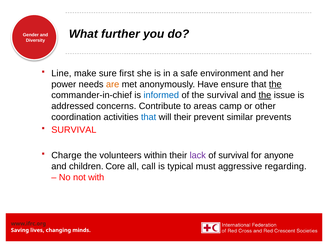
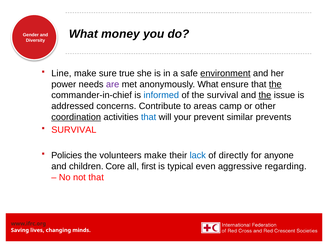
further: further -> money (120, 34)
first: first -> true (127, 73)
environment underline: none -> present (225, 73)
are colour: orange -> purple (113, 84)
anonymously Have: Have -> What (208, 84)
coordination underline: none -> present (76, 117)
will their: their -> your (183, 117)
Charge: Charge -> Policies (67, 155)
volunteers within: within -> make (155, 155)
lack colour: purple -> blue (198, 155)
of survival: survival -> directly (233, 155)
call: call -> first (149, 166)
must: must -> even (206, 166)
not with: with -> that (96, 177)
